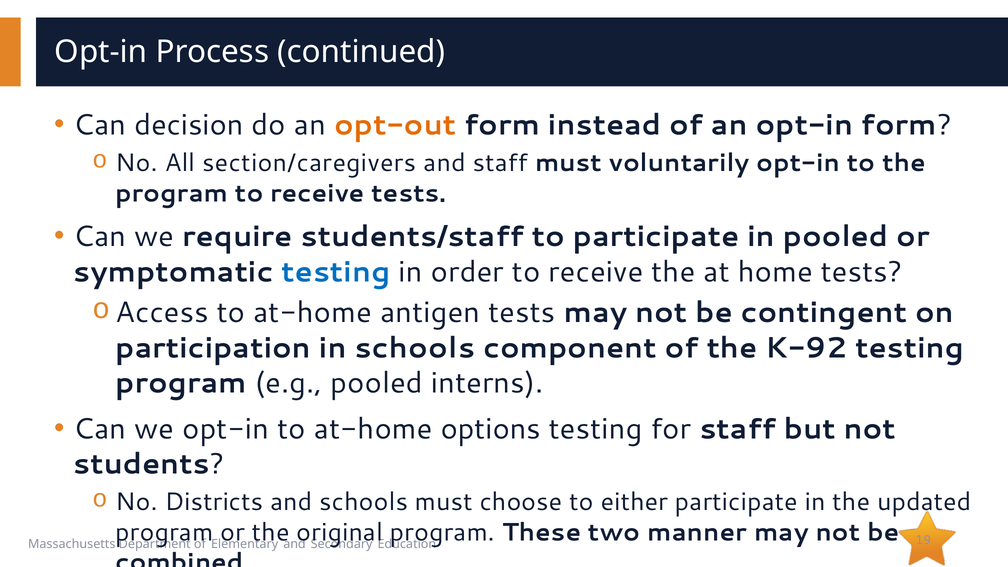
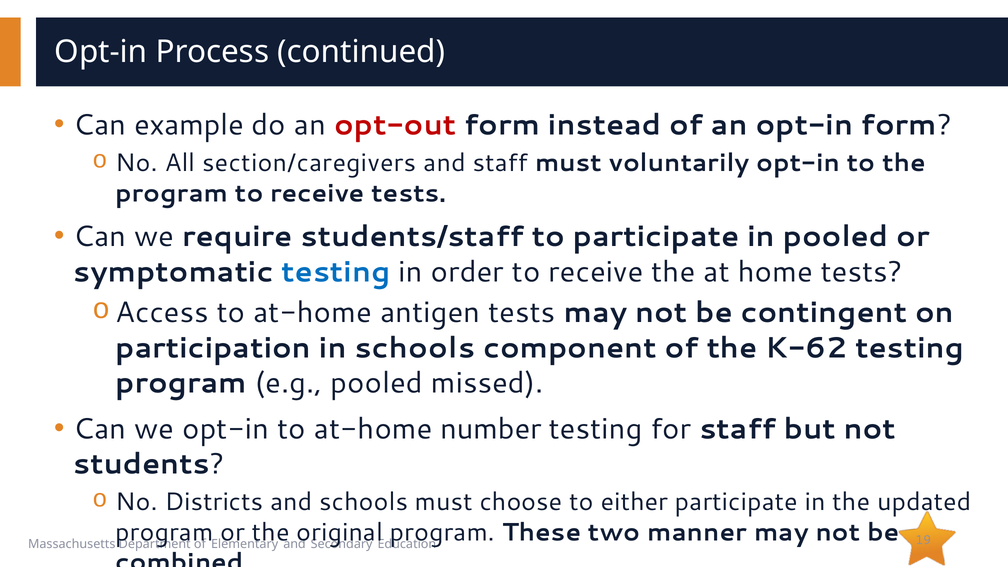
decision: decision -> example (189, 125)
opt-out colour: orange -> red (395, 125)
K-92: K-92 -> K-62 (806, 348)
interns: interns -> missed (487, 383)
options: options -> number (491, 429)
